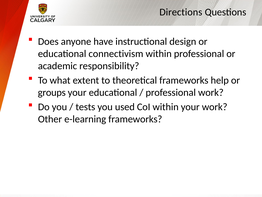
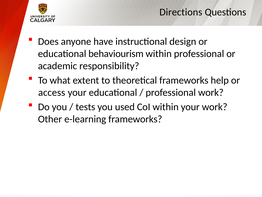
connectivism: connectivism -> behaviourism (116, 54)
groups: groups -> access (52, 92)
